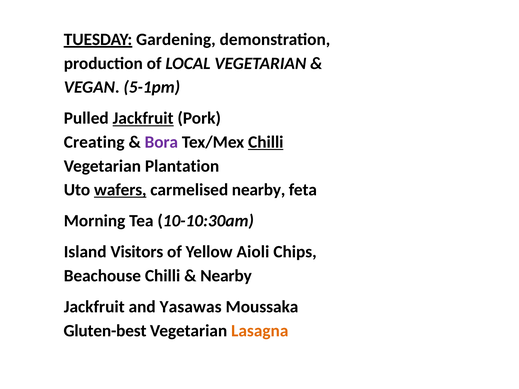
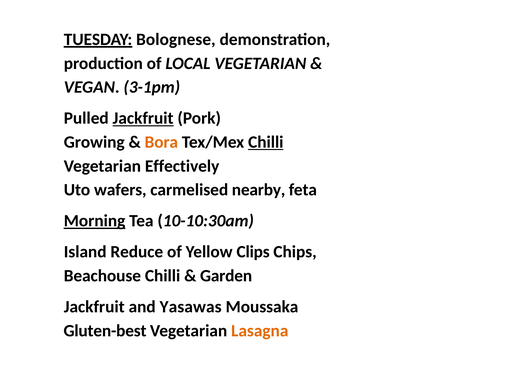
Gardening: Gardening -> Bolognese (176, 40)
5-1pm: 5-1pm -> 3-1pm (152, 87)
Creating: Creating -> Growing (94, 142)
Bora colour: purple -> orange (161, 142)
Plantation: Plantation -> Effectively (182, 166)
wafers underline: present -> none (120, 190)
Morning underline: none -> present (95, 221)
Visitors: Visitors -> Reduce (137, 252)
Aioli: Aioli -> Clips (253, 252)
Nearby: Nearby -> Garden (226, 276)
